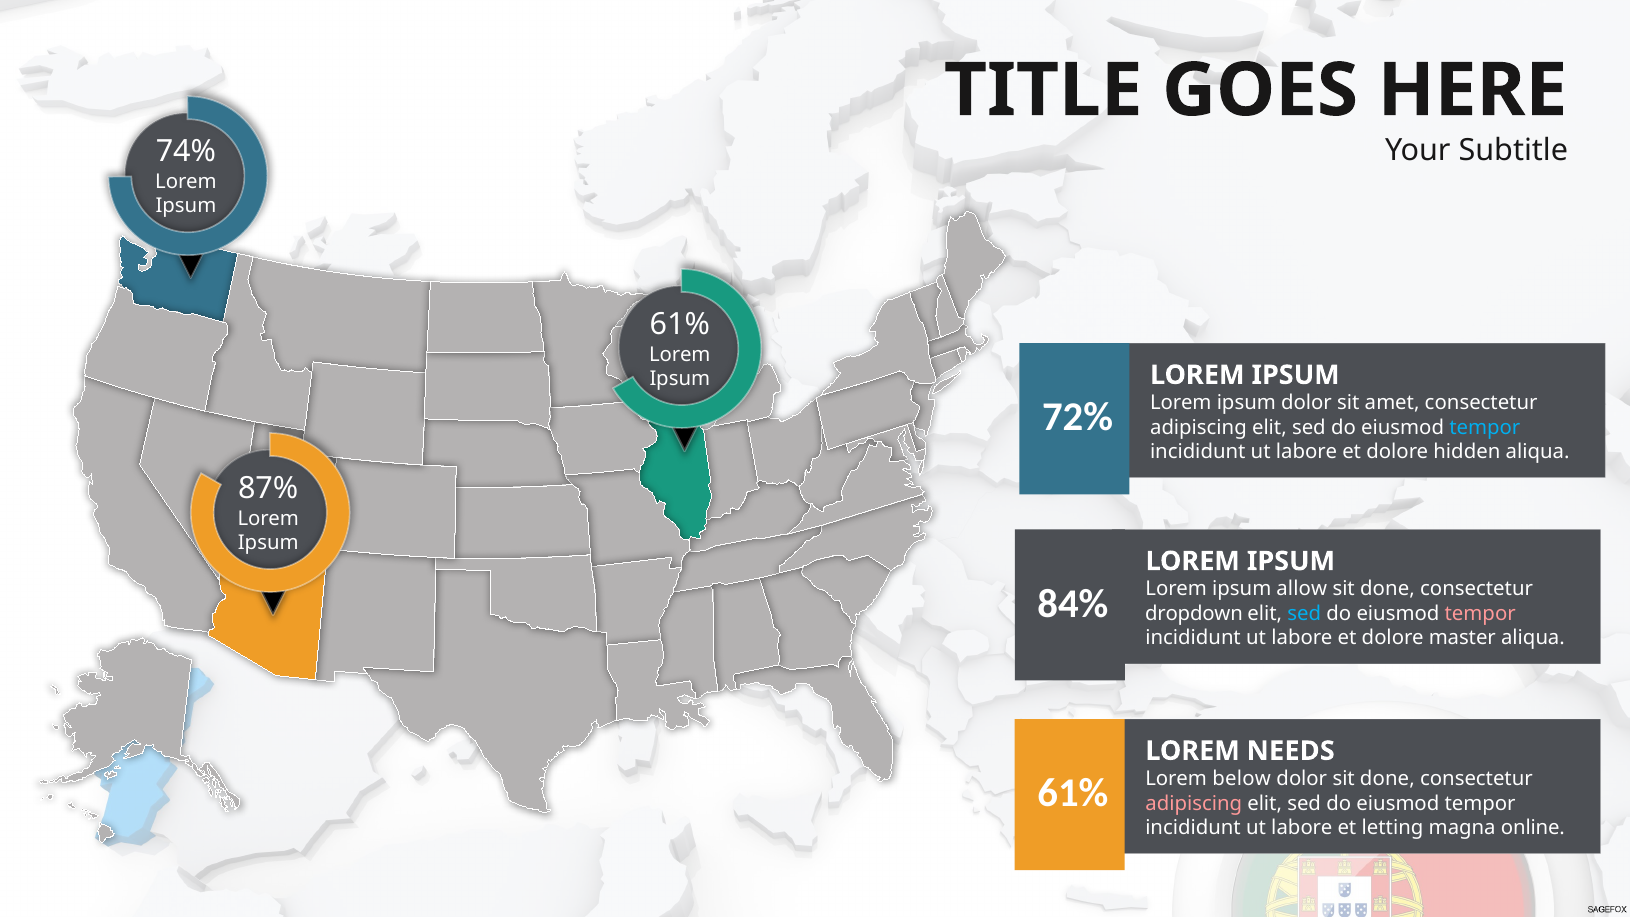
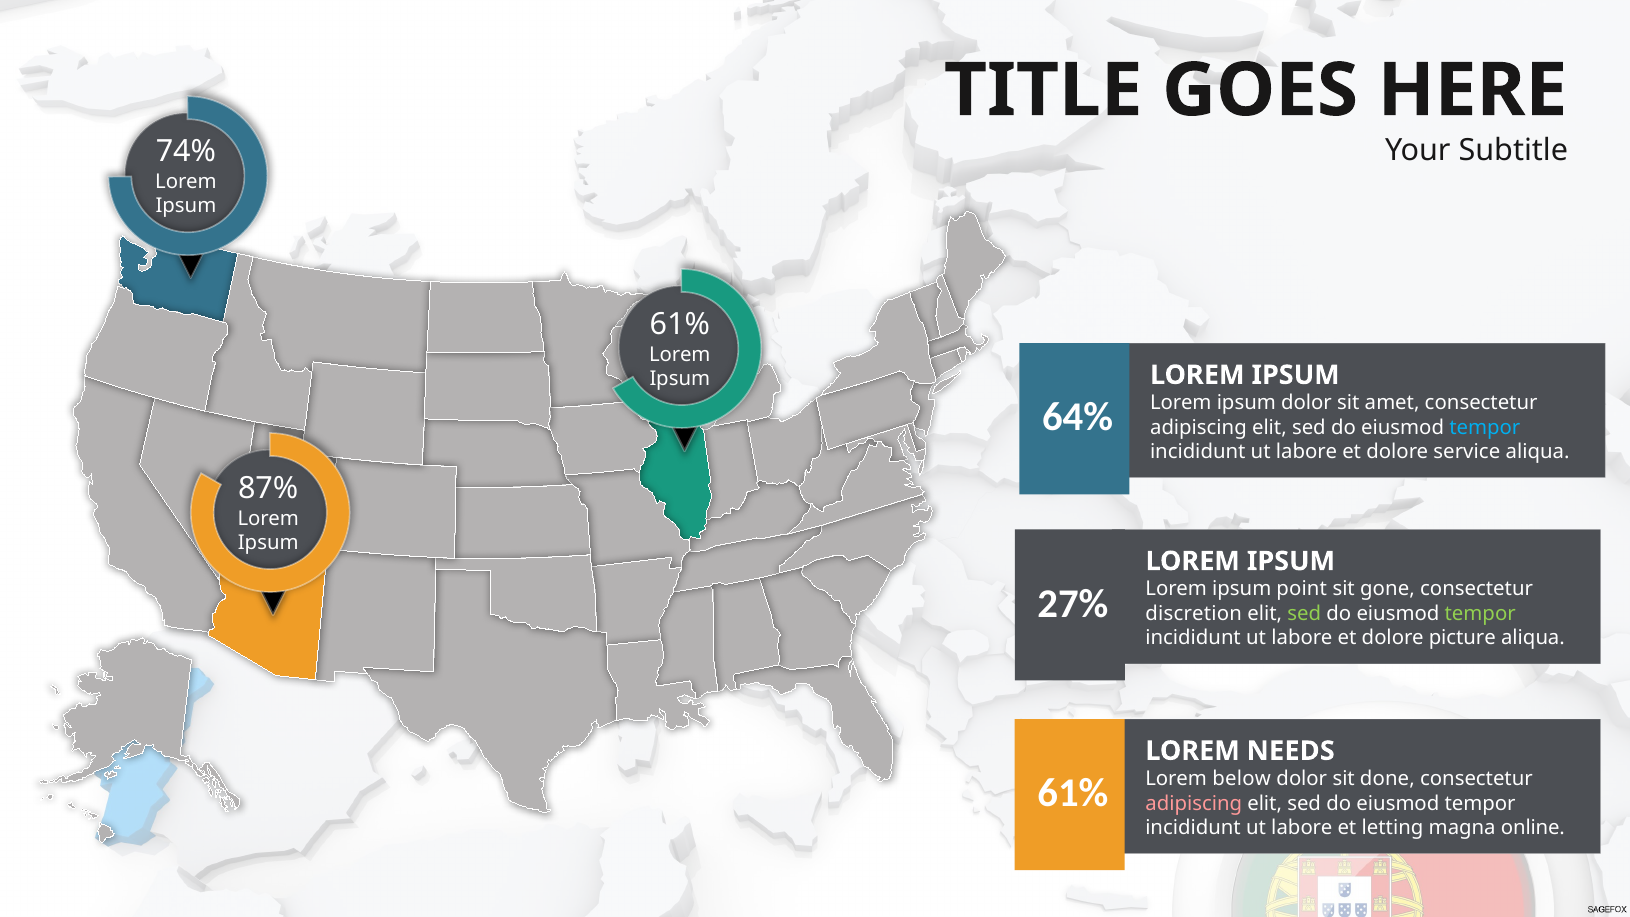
72%: 72% -> 64% (1078, 417)
hidden: hidden -> service (1467, 452)
allow: allow -> point (1302, 589)
done: done -> gone (1387, 589)
84%: 84% -> 27% (1073, 603)
dropdown: dropdown -> discretion (1194, 614)
sed colour: light blue -> light green (1304, 614)
tempor colour: pink -> light green (1480, 614)
master: master -> picture (1462, 638)
